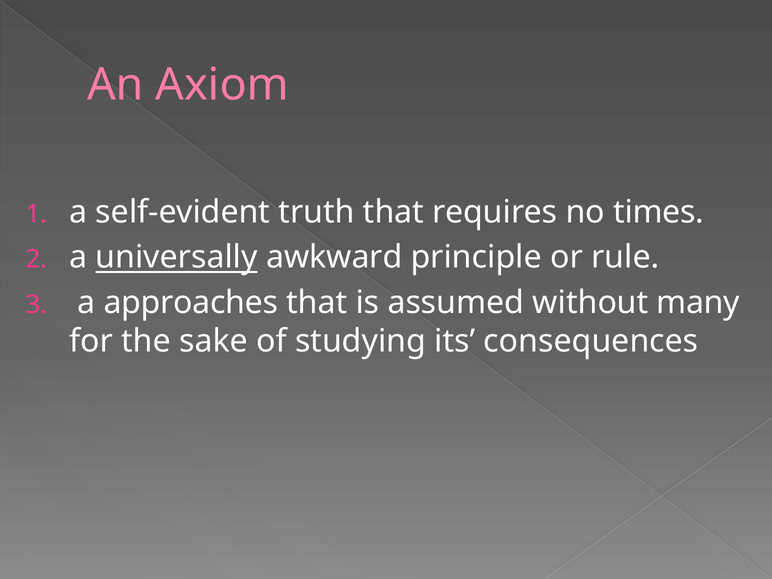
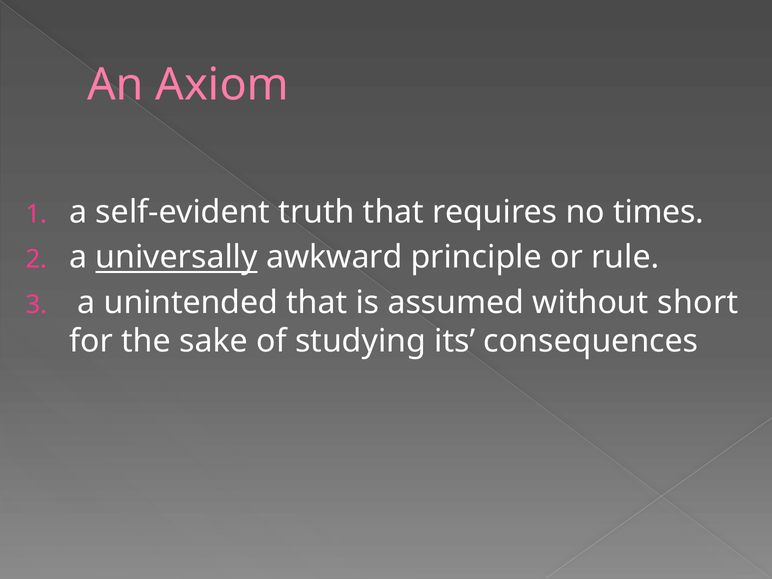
approaches: approaches -> unintended (191, 302)
many: many -> short (698, 302)
